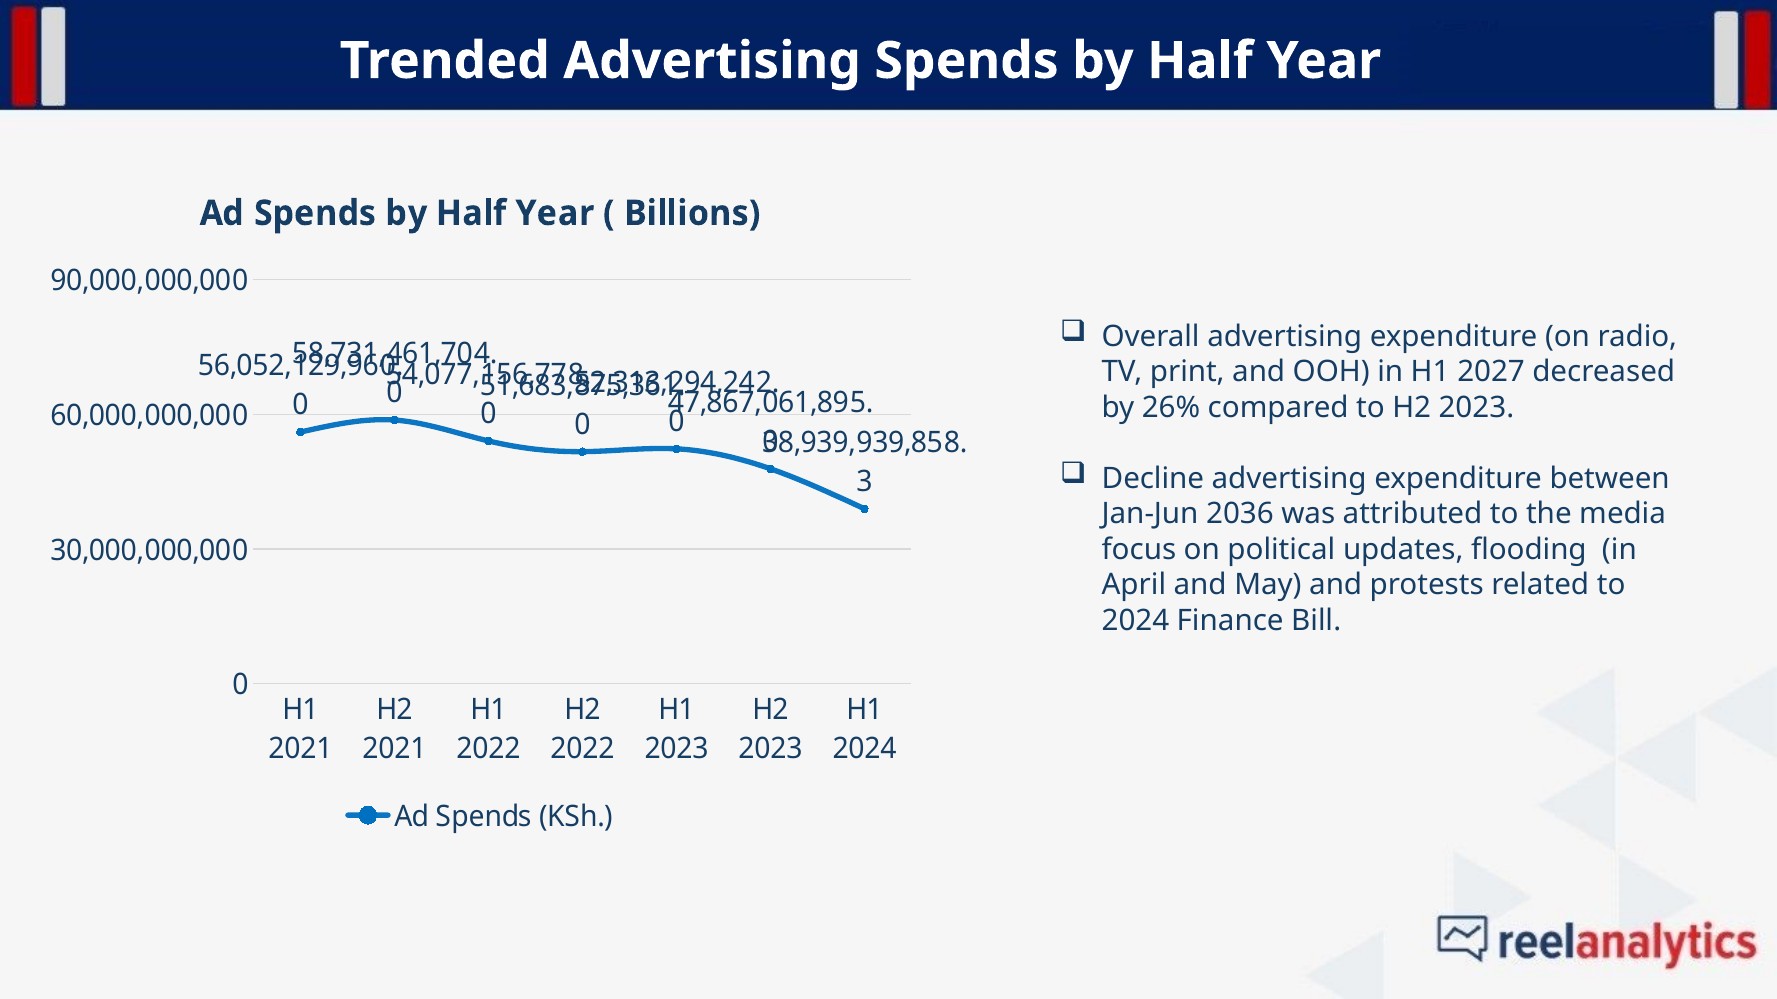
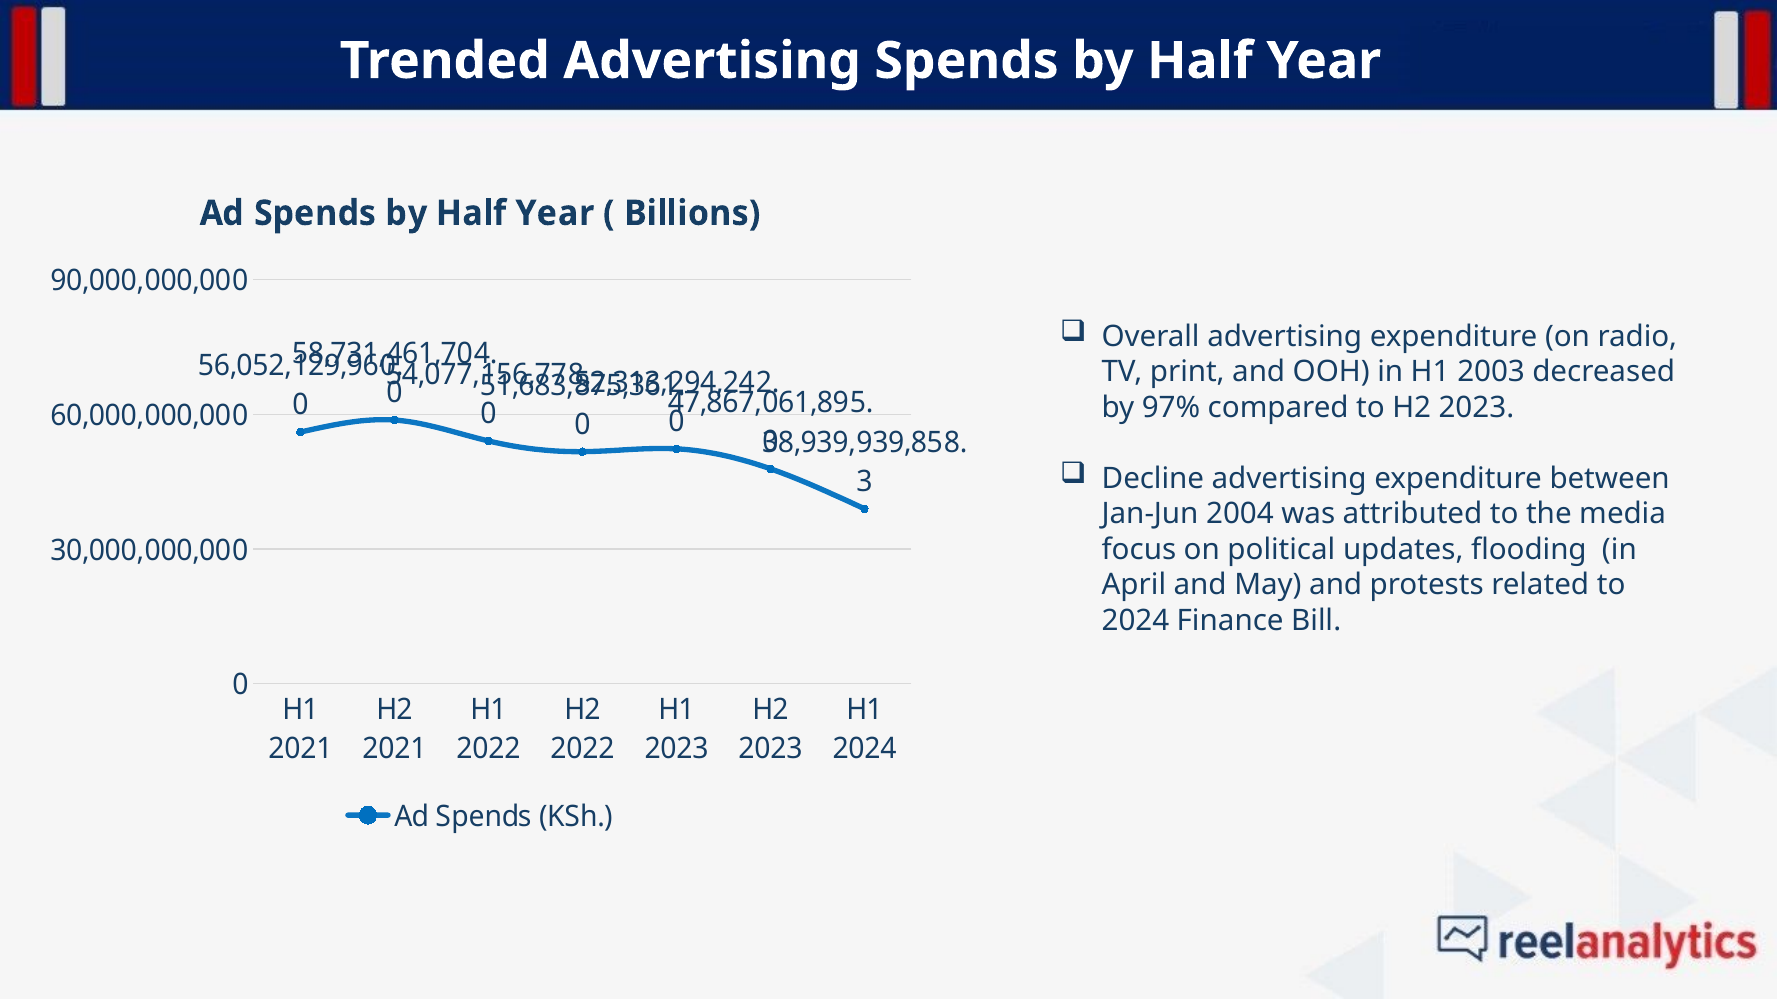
2027: 2027 -> 2003 (1491, 372)
26%: 26% -> 97% (1171, 408)
2036: 2036 -> 2004 (1240, 514)
